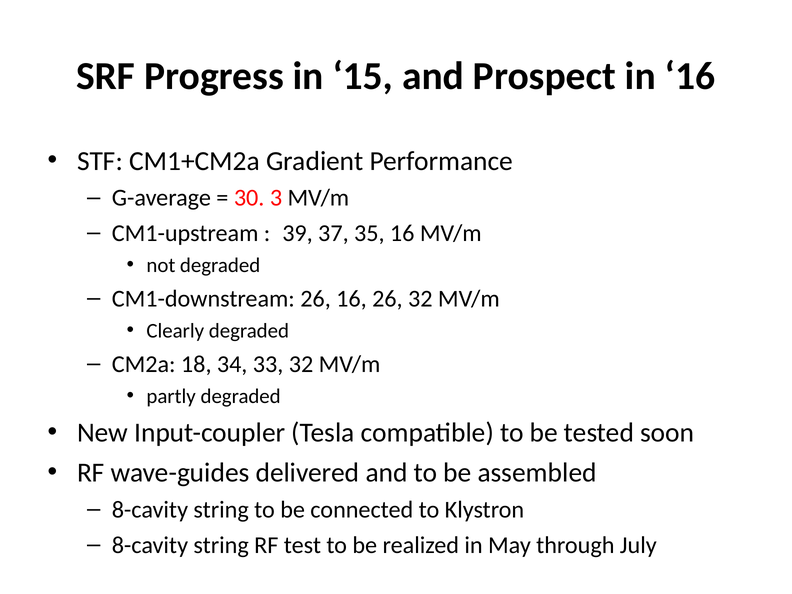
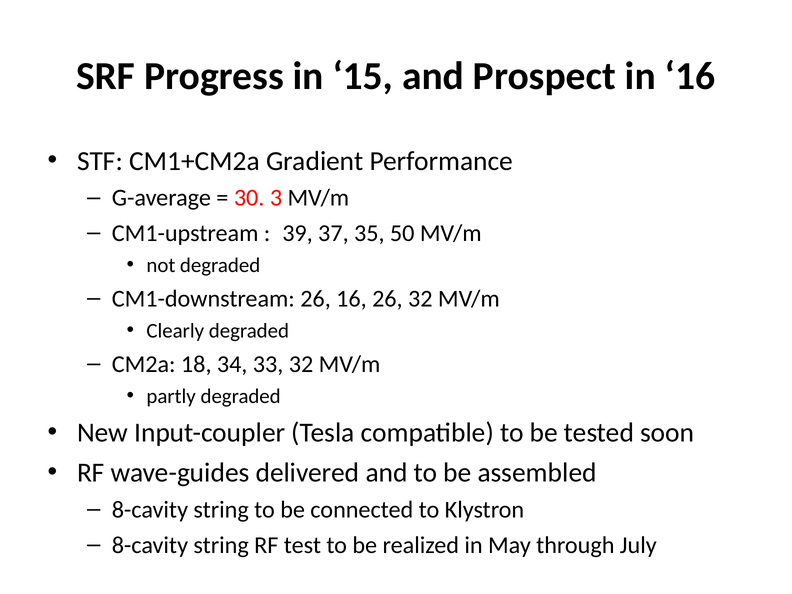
35 16: 16 -> 50 (402, 233)
